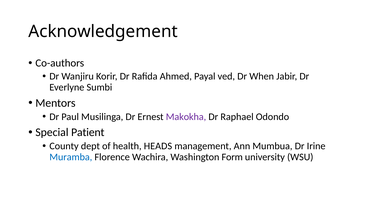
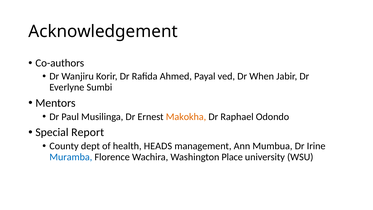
Makokha colour: purple -> orange (186, 117)
Patient: Patient -> Report (88, 132)
Form: Form -> Place (232, 157)
